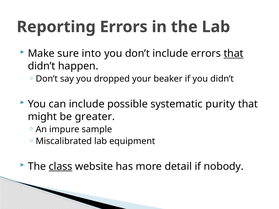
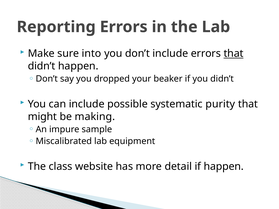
greater: greater -> making (95, 117)
class underline: present -> none (61, 167)
if nobody: nobody -> happen (224, 167)
